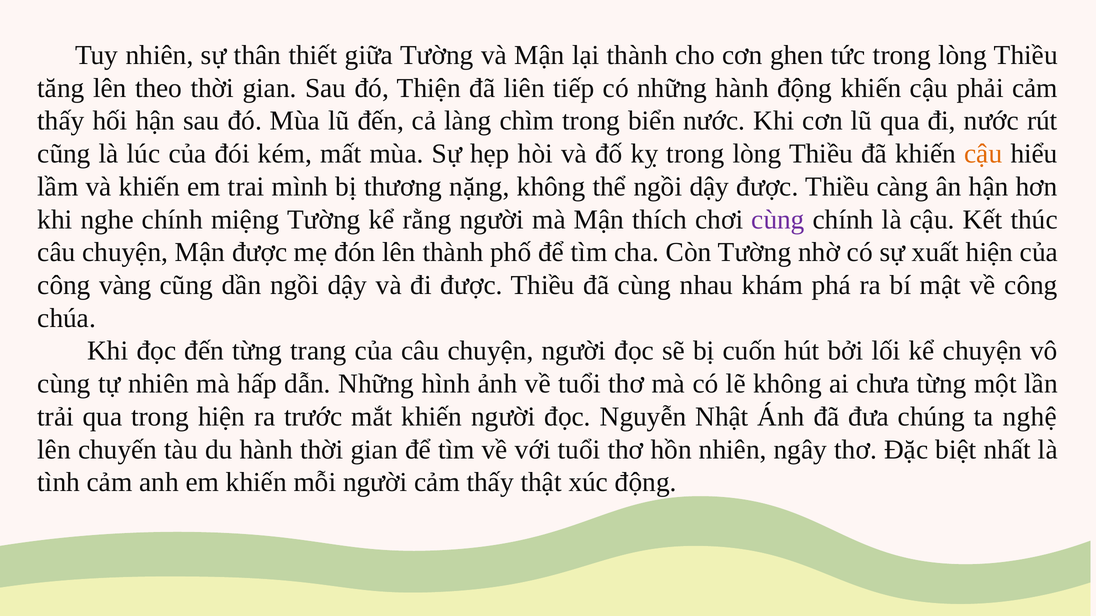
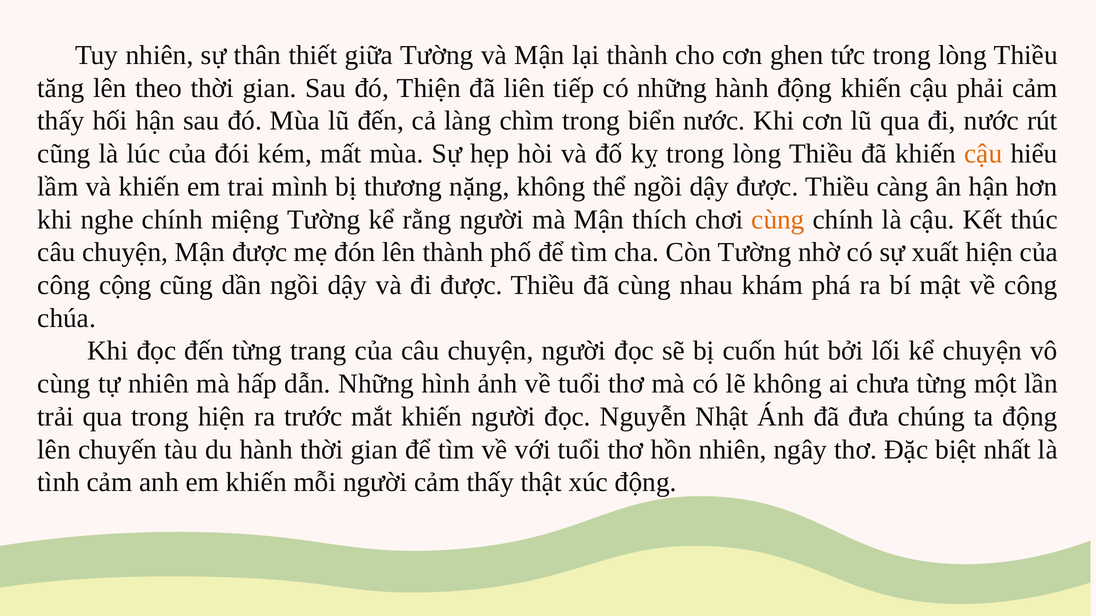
cùng colour: purple -> orange (778, 220)
vàng: vàng -> cộng (125, 285)
ta nghệ: nghệ -> động (1030, 417)
